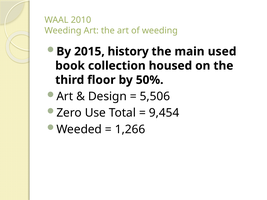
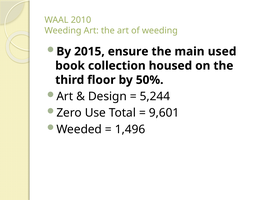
history: history -> ensure (128, 52)
5,506: 5,506 -> 5,244 (155, 97)
9,454: 9,454 -> 9,601 (164, 113)
1,266: 1,266 -> 1,496 (130, 130)
